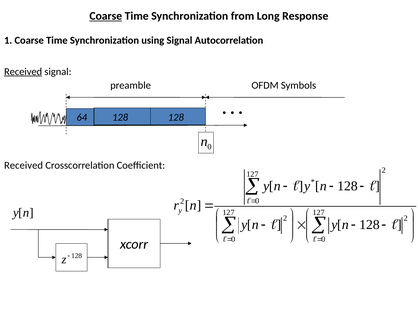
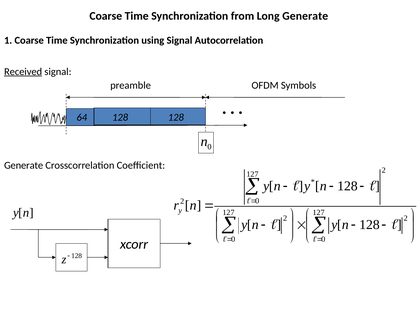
Coarse underline: present -> none (106, 16)
Long Response: Response -> Generate (305, 16)
Received: Received -> Generate (24, 166)
